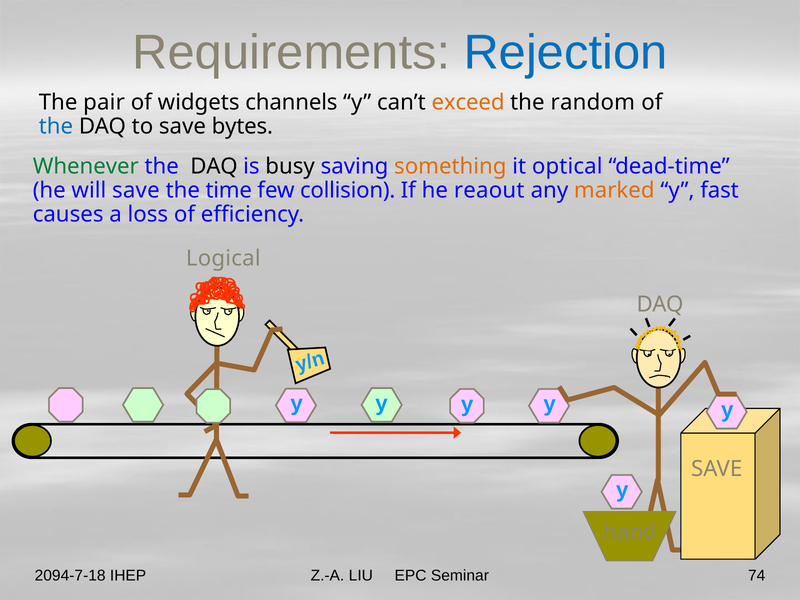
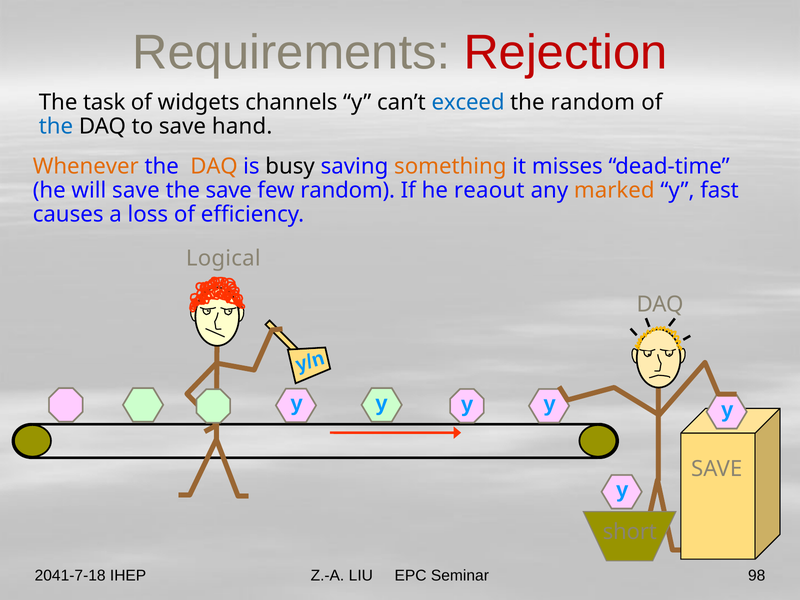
Rejection colour: blue -> red (566, 52)
pair: pair -> task (104, 102)
exceed colour: orange -> blue (468, 102)
bytes: bytes -> hand (242, 126)
Whenever colour: green -> orange (86, 167)
DAQ colour: black -> orange (214, 167)
optical: optical -> misses (567, 167)
the time: time -> save (229, 191)
few collision: collision -> random (348, 191)
hand: hand -> short (630, 532)
2094-7-18: 2094-7-18 -> 2041-7-18 (70, 576)
74: 74 -> 98 (757, 576)
